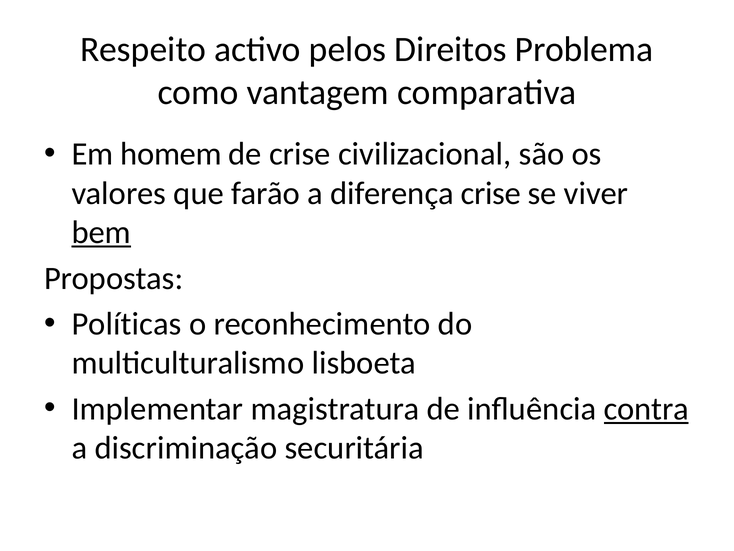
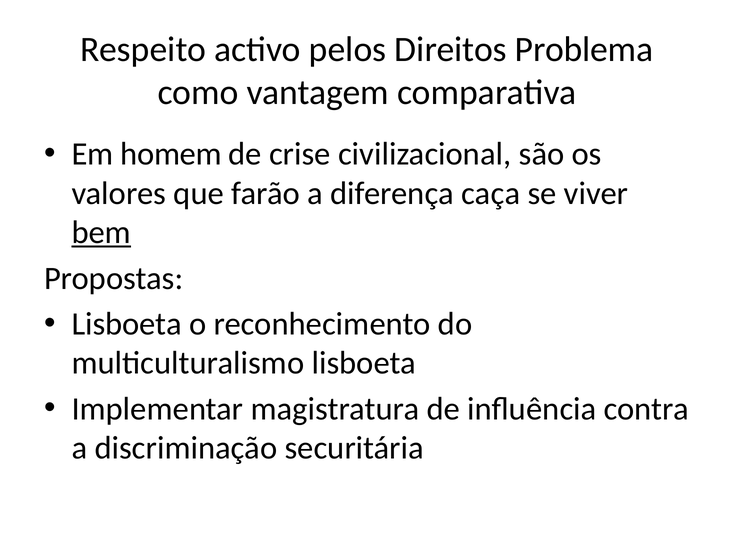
diferença crise: crise -> caça (491, 193)
Políticas: Políticas -> Lisboeta (127, 324)
contra underline: present -> none (646, 409)
